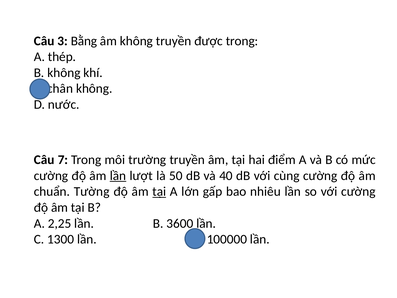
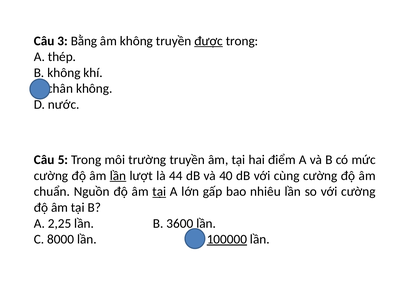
được underline: none -> present (209, 41)
7: 7 -> 5 (63, 160)
50: 50 -> 44 (176, 176)
Tường: Tường -> Nguồn (92, 191)
1300: 1300 -> 8000 (61, 239)
100000 underline: none -> present (227, 239)
